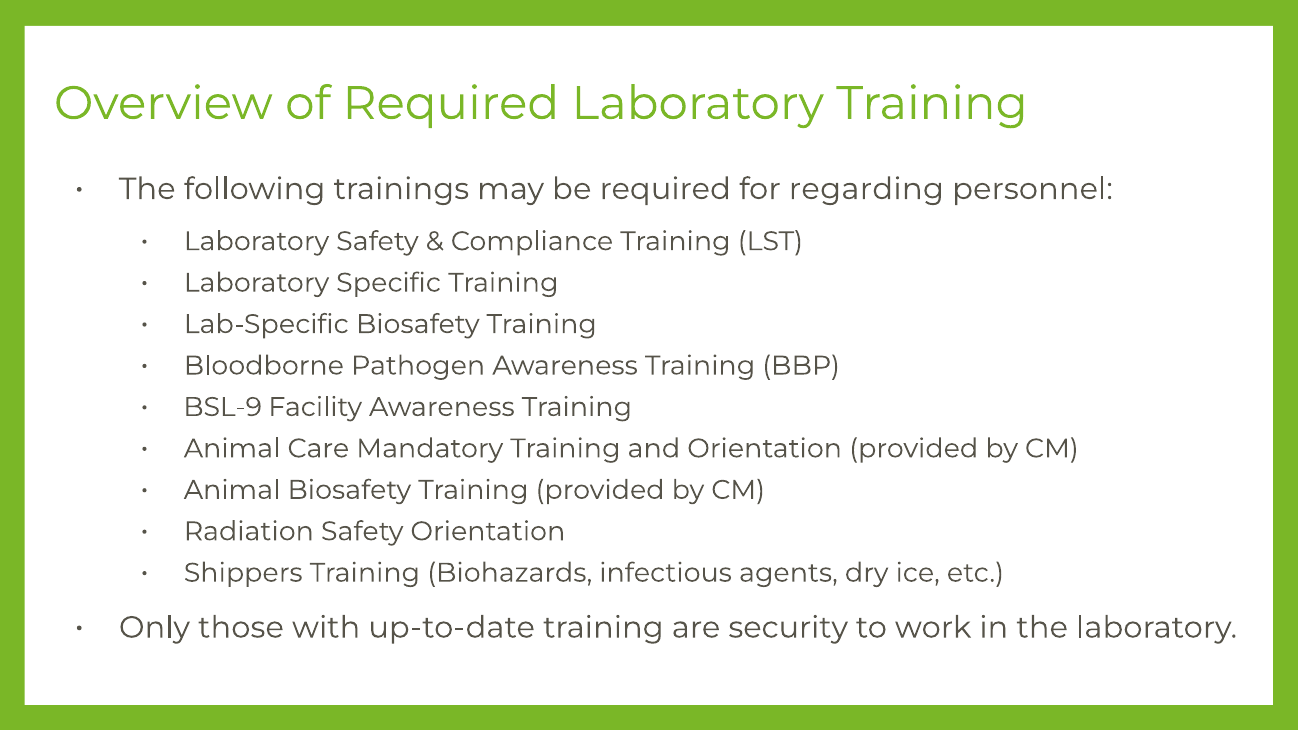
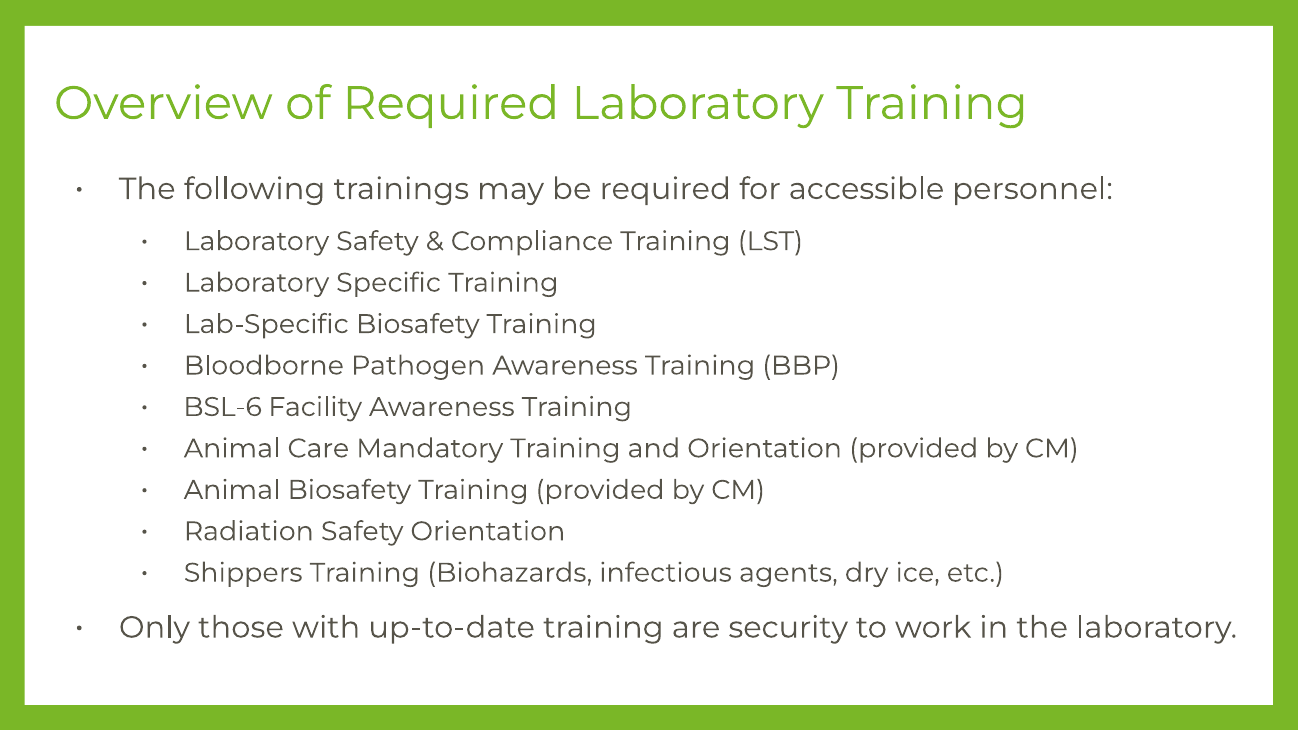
regarding: regarding -> accessible (867, 189)
BSL-9: BSL-9 -> BSL-6 (223, 407)
